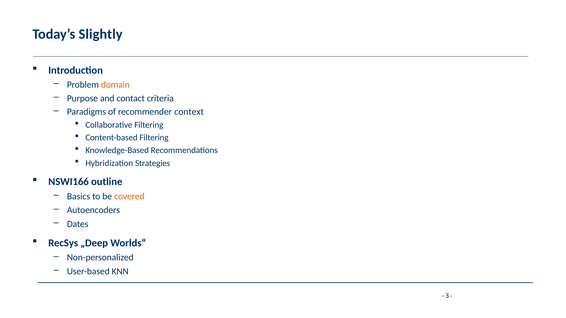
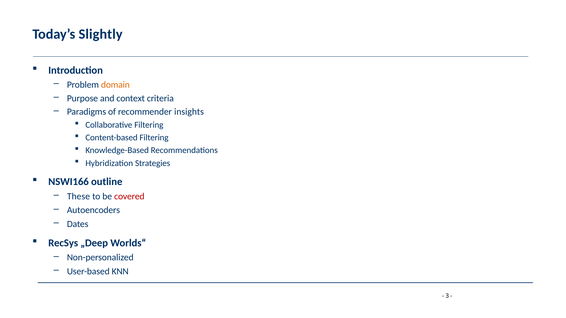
contact: contact -> context (131, 98)
context: context -> insights (189, 112)
Basics: Basics -> These (78, 197)
covered colour: orange -> red (129, 197)
